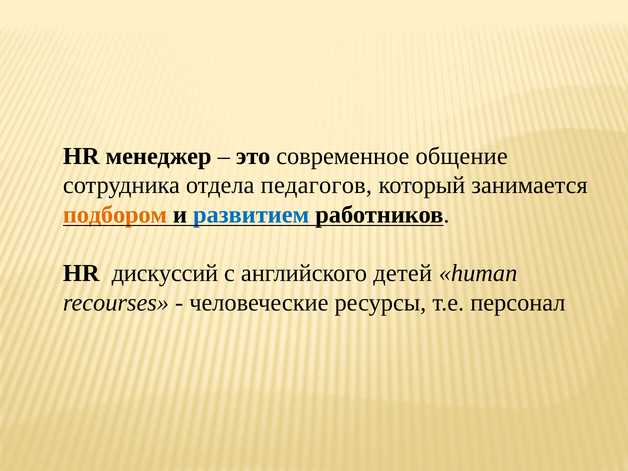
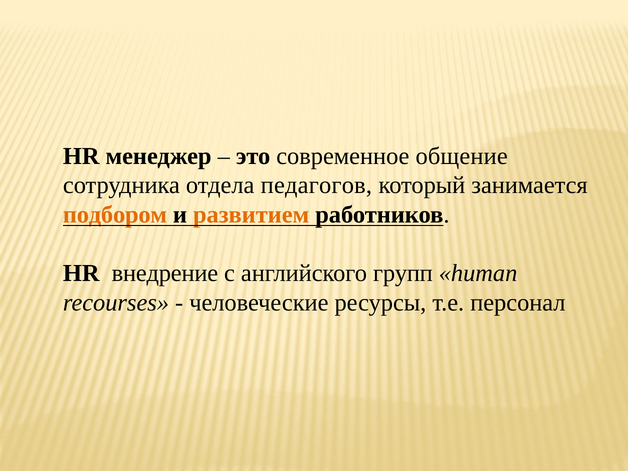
развитием colour: blue -> orange (251, 215)
дискуссий: дискуссий -> внедрение (165, 273)
детей: детей -> групп (403, 273)
